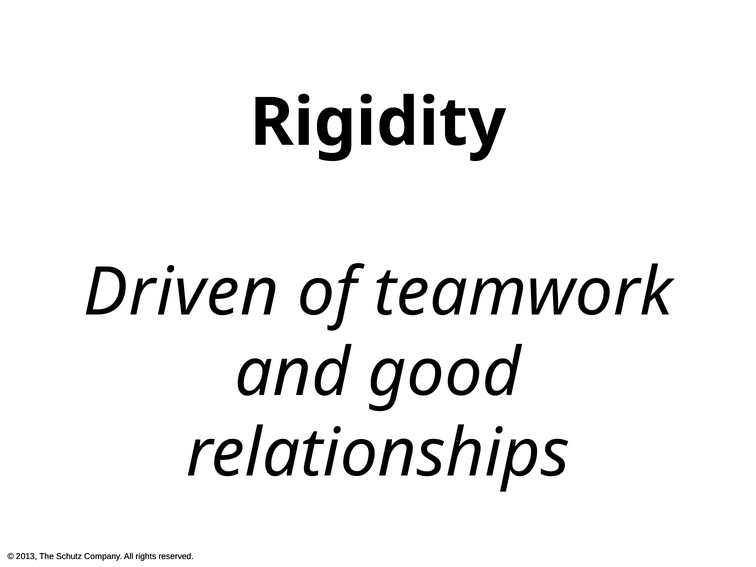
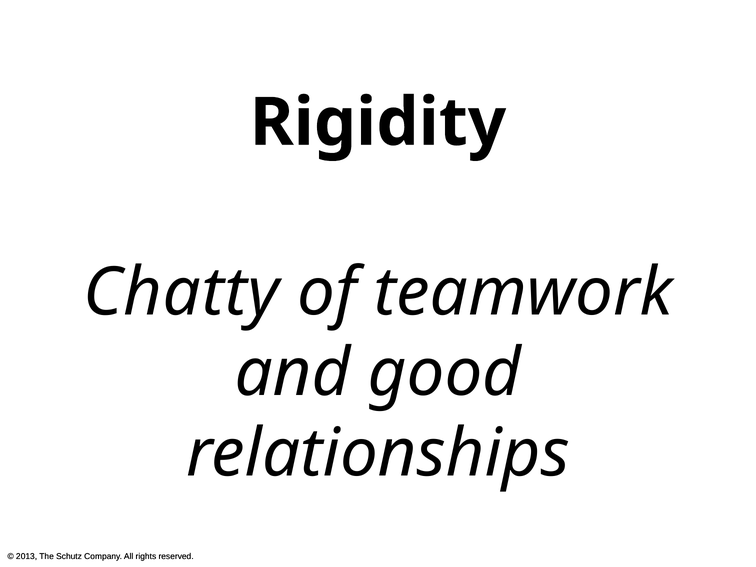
Driven: Driven -> Chatty (181, 292)
